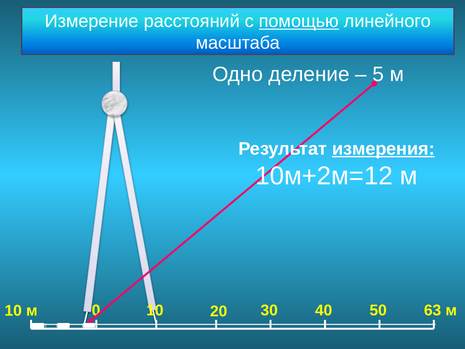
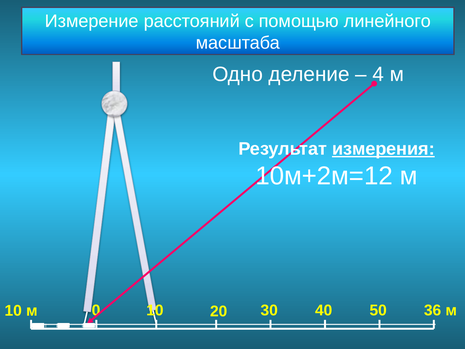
помощью underline: present -> none (299, 21)
5: 5 -> 4 (378, 74)
63: 63 -> 36 (433, 310)
